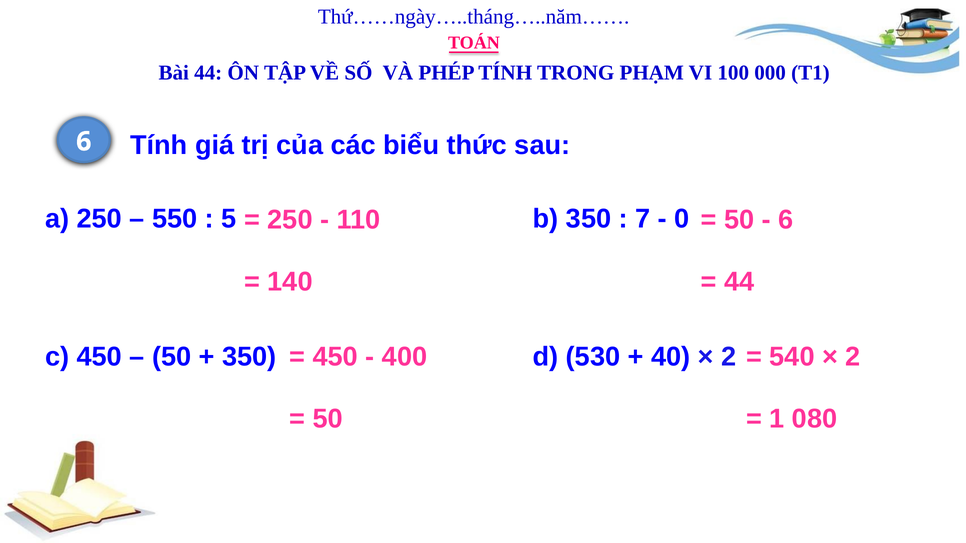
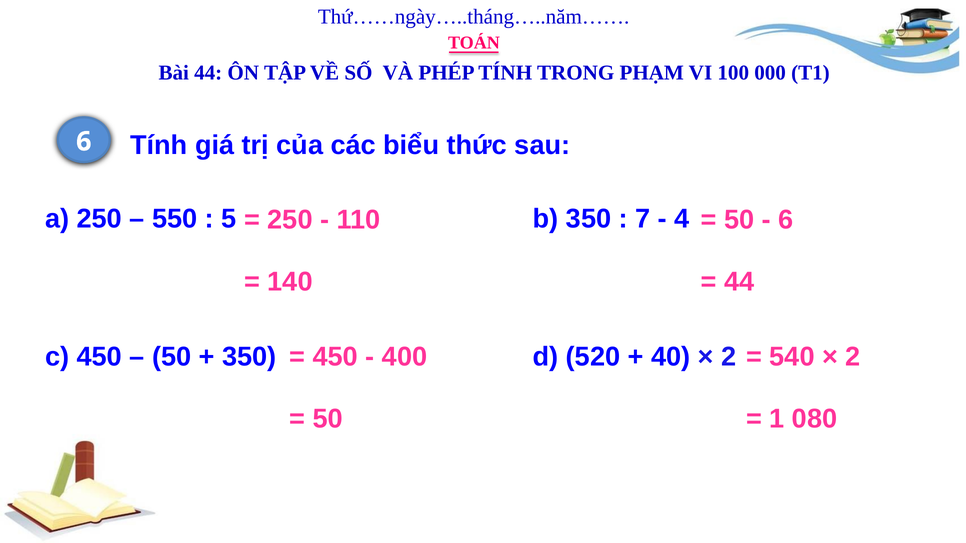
0: 0 -> 4 (682, 219)
530: 530 -> 520 (593, 357)
